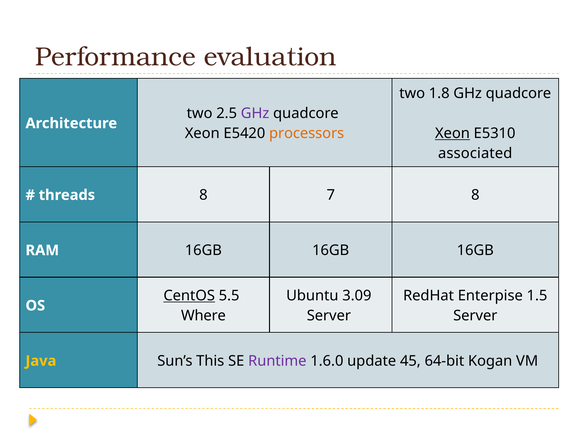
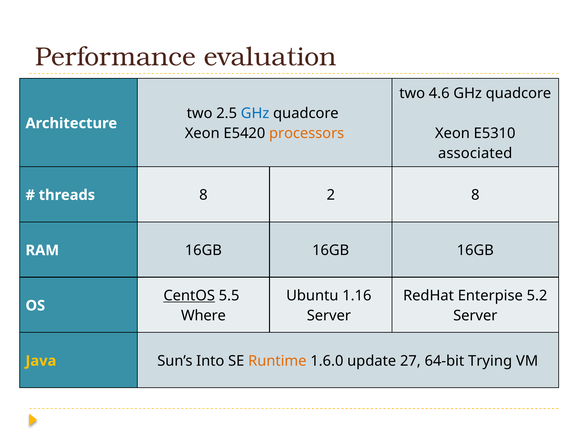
1.8: 1.8 -> 4.6 (439, 93)
GHz colour: purple -> blue (255, 113)
Xeon underline: present -> none (452, 133)
7: 7 -> 2 (331, 195)
3.09: 3.09 -> 1.16 (357, 296)
1.5: 1.5 -> 5.2 (537, 296)
This: This -> Into (210, 361)
Runtime colour: purple -> orange (277, 361)
45: 45 -> 27 (410, 361)
Kogan: Kogan -> Trying (490, 361)
